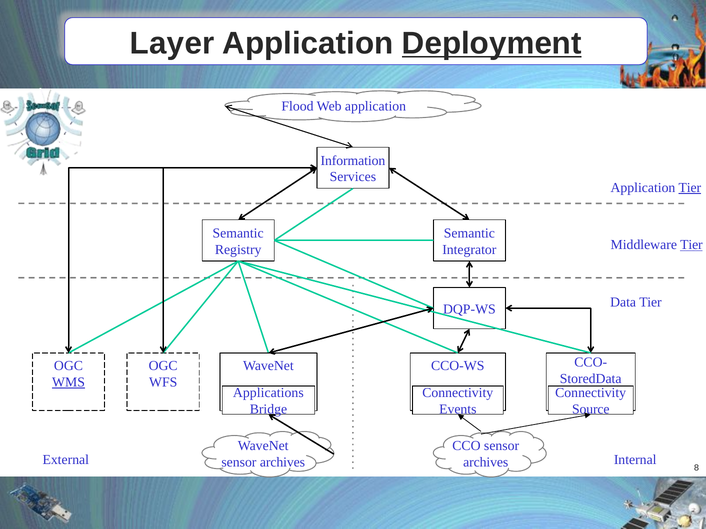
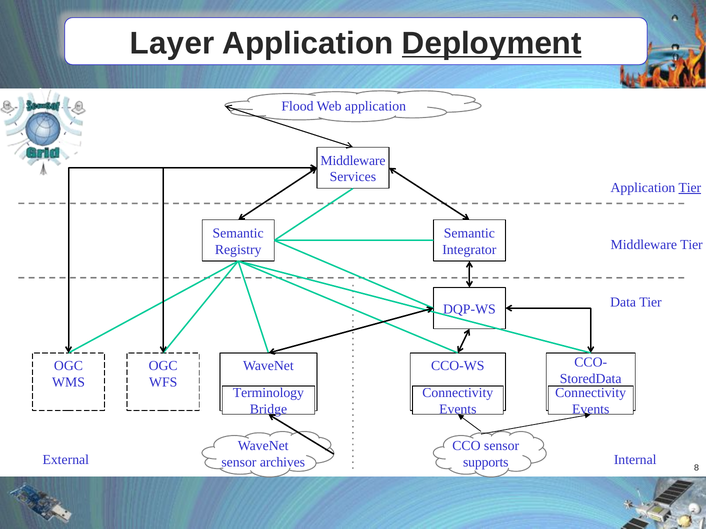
Information: Information -> Middleware (353, 161)
Tier underline: present -> none (691, 245)
WMS underline: present -> none (68, 382)
Applications: Applications -> Terminology (268, 393)
Source: Source -> Events (591, 410)
archives: archives -> supports (486, 463)
